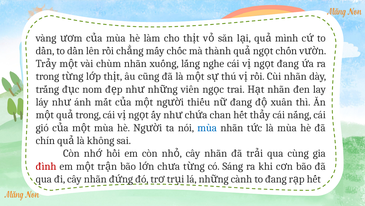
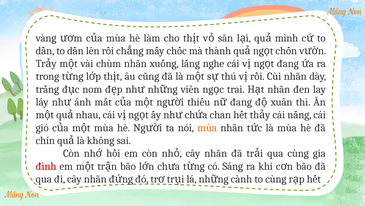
trong: trong -> nhau (88, 115)
mùa colour: blue -> orange (207, 127)
to đang: đang -> cùng (276, 178)
